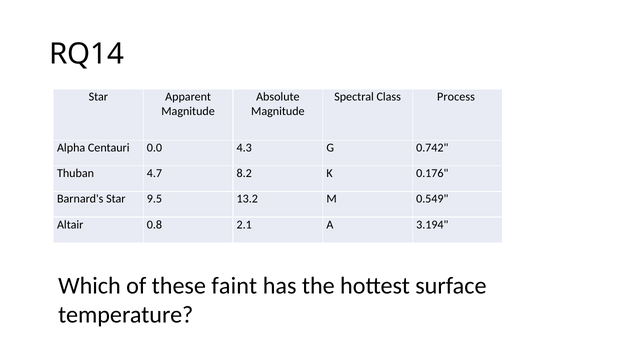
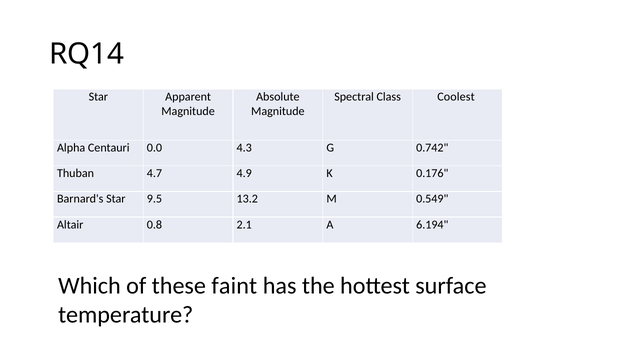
Process: Process -> Coolest (456, 97)
8.2: 8.2 -> 4.9 (244, 174)
3.194: 3.194 -> 6.194 (432, 225)
